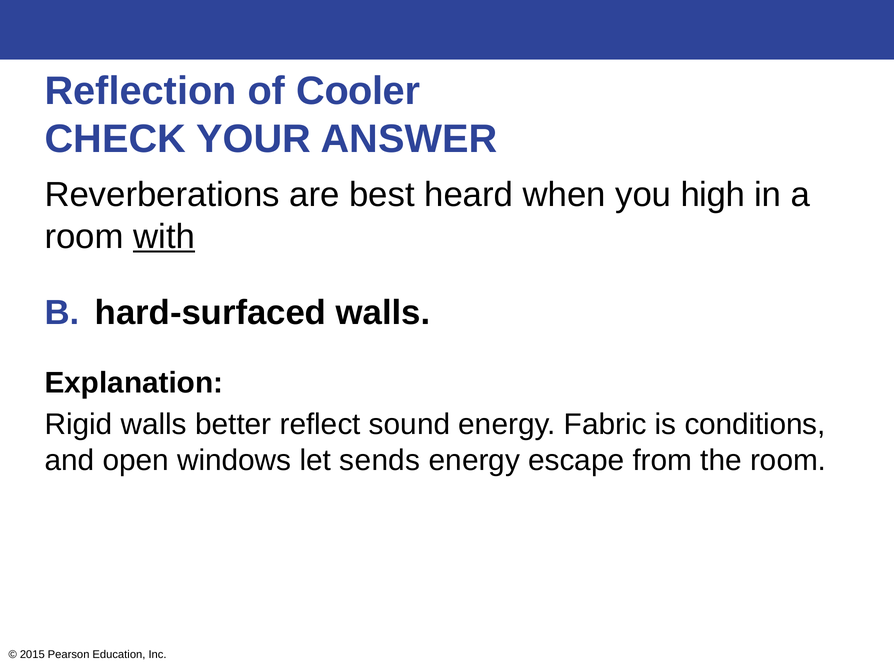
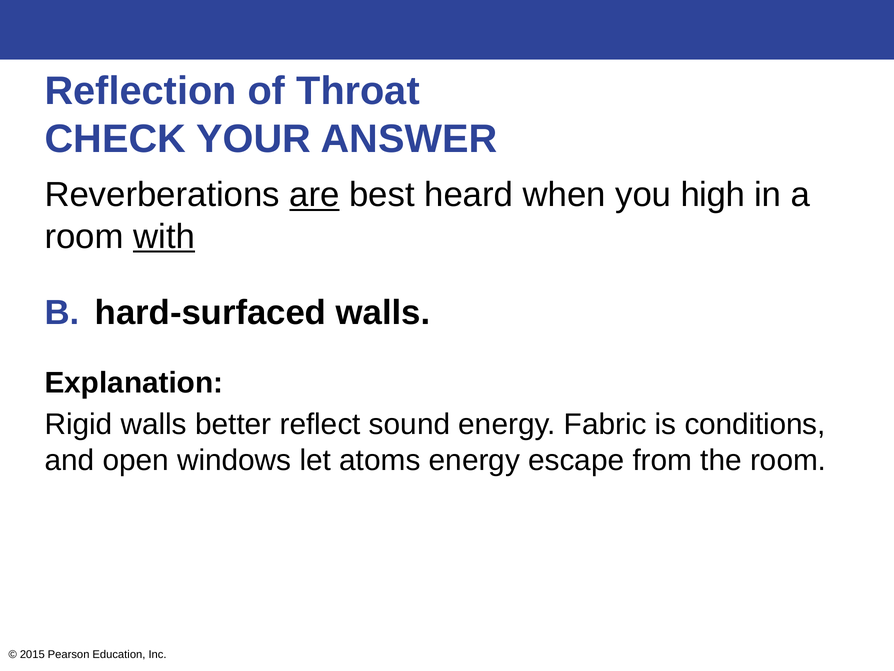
Cooler: Cooler -> Throat (358, 91)
are underline: none -> present (314, 195)
sends: sends -> atoms (380, 460)
